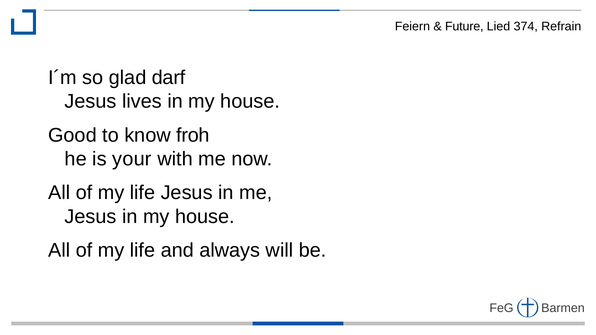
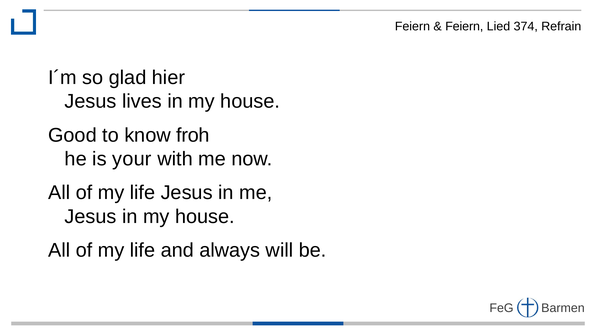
Future: Future -> Feiern (464, 27)
darf: darf -> hier (168, 78)
